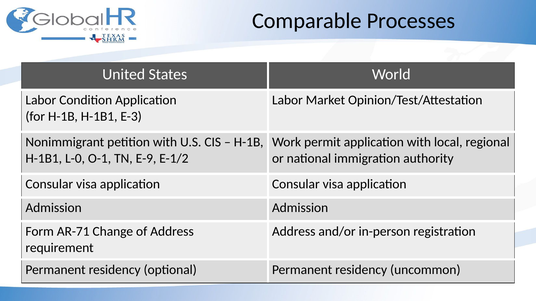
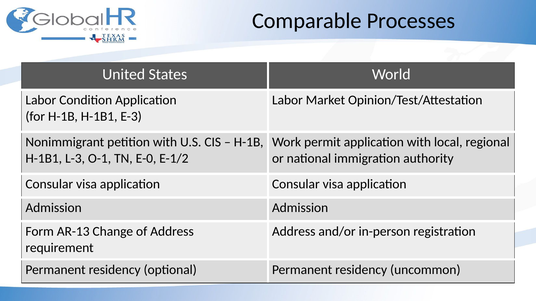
L-0: L-0 -> L-3 (75, 159)
E-9: E-9 -> E-0 (146, 159)
AR-71: AR-71 -> AR-13 (73, 232)
